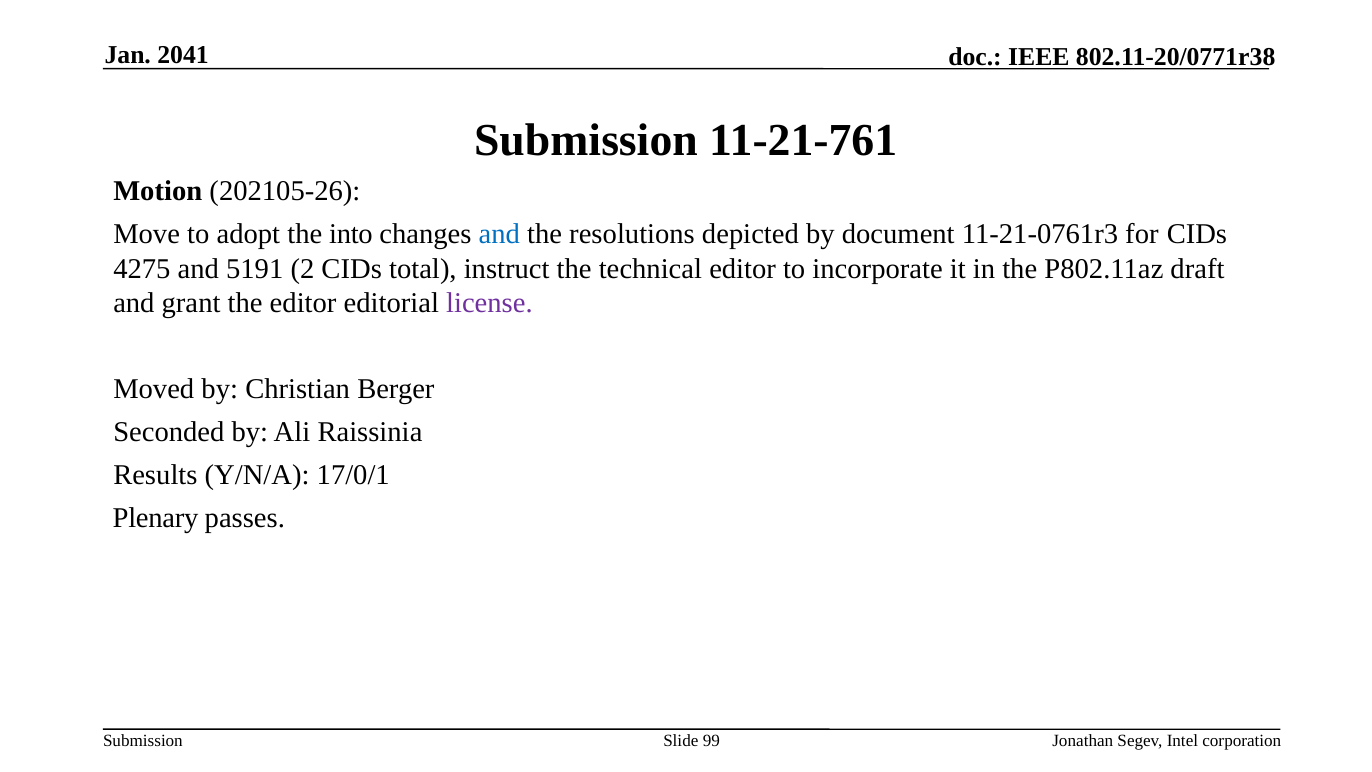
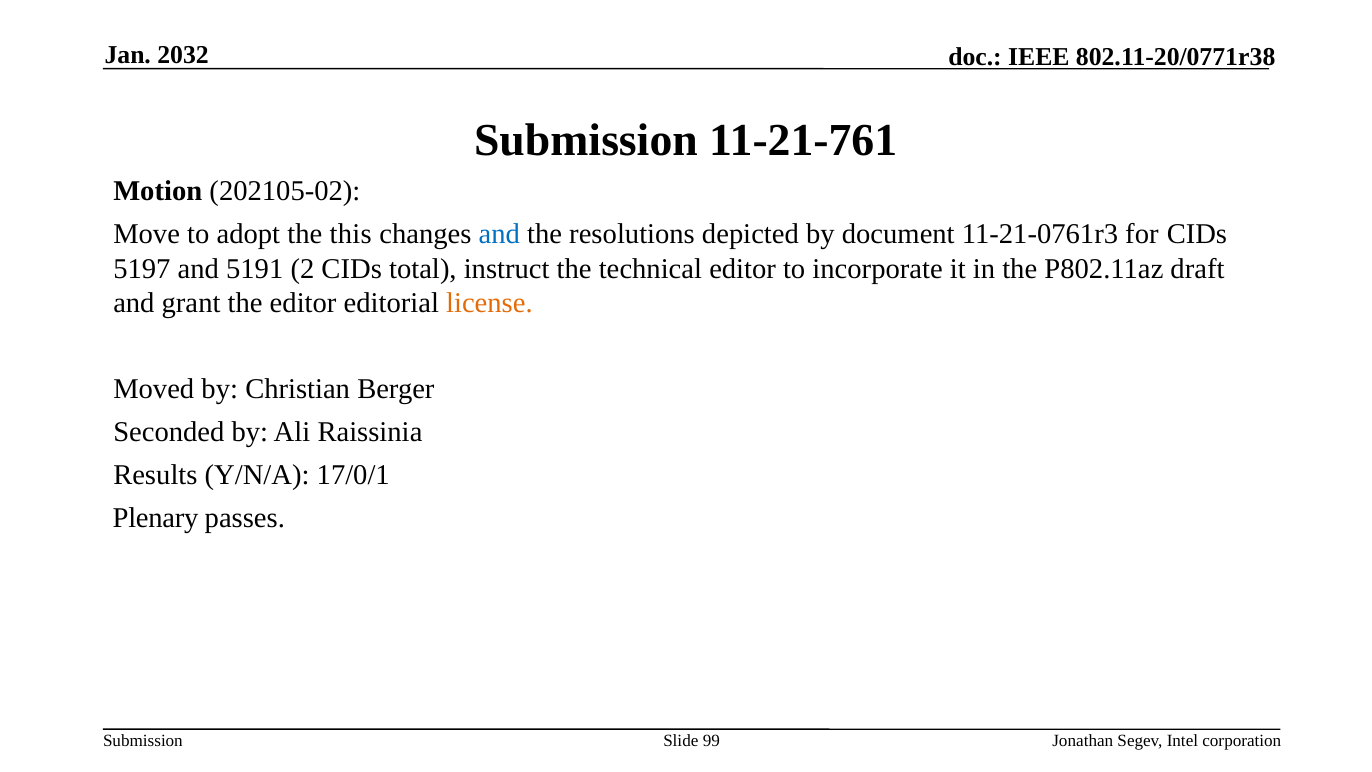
2041: 2041 -> 2032 (183, 55)
202105-26: 202105-26 -> 202105-02 (285, 191)
into: into -> this (351, 234)
4275: 4275 -> 5197 (142, 269)
license colour: purple -> orange (489, 303)
